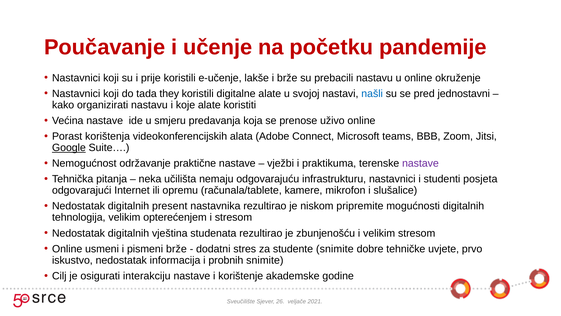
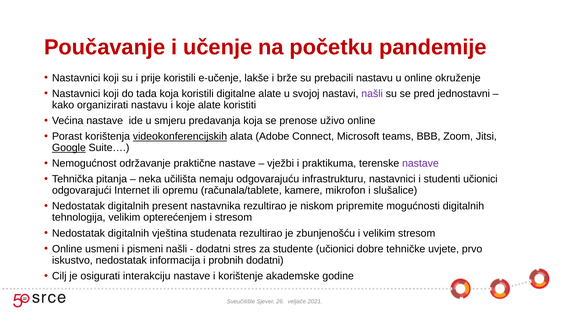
tada they: they -> koja (169, 93)
našli colour: blue -> purple (372, 93)
videokonferencijskih underline: none -> present (180, 136)
studenti posjeta: posjeta -> učionici (480, 179)
pismeni brže: brže -> našli (176, 249)
studente snimite: snimite -> učionici (335, 249)
probnih snimite: snimite -> dodatni (265, 260)
